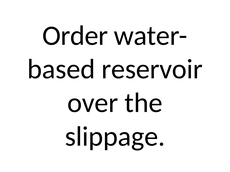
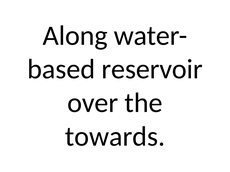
Order: Order -> Along (75, 36)
slippage: slippage -> towards (115, 137)
